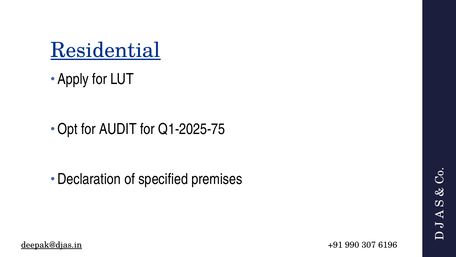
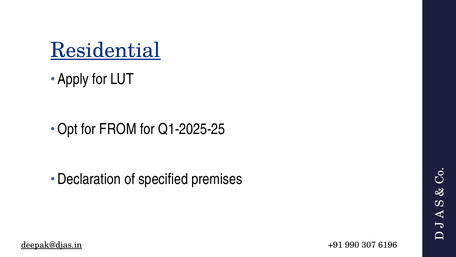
AUDIT: AUDIT -> FROM (118, 129)
Q1-2025-75: Q1-2025-75 -> Q1-2025-25 (192, 129)
